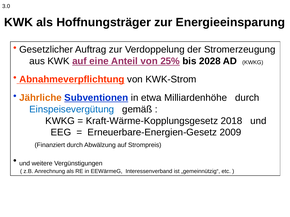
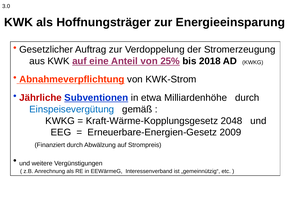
2028: 2028 -> 2018 (210, 61)
Jährliche colour: orange -> red (40, 98)
2018: 2018 -> 2048 (231, 121)
